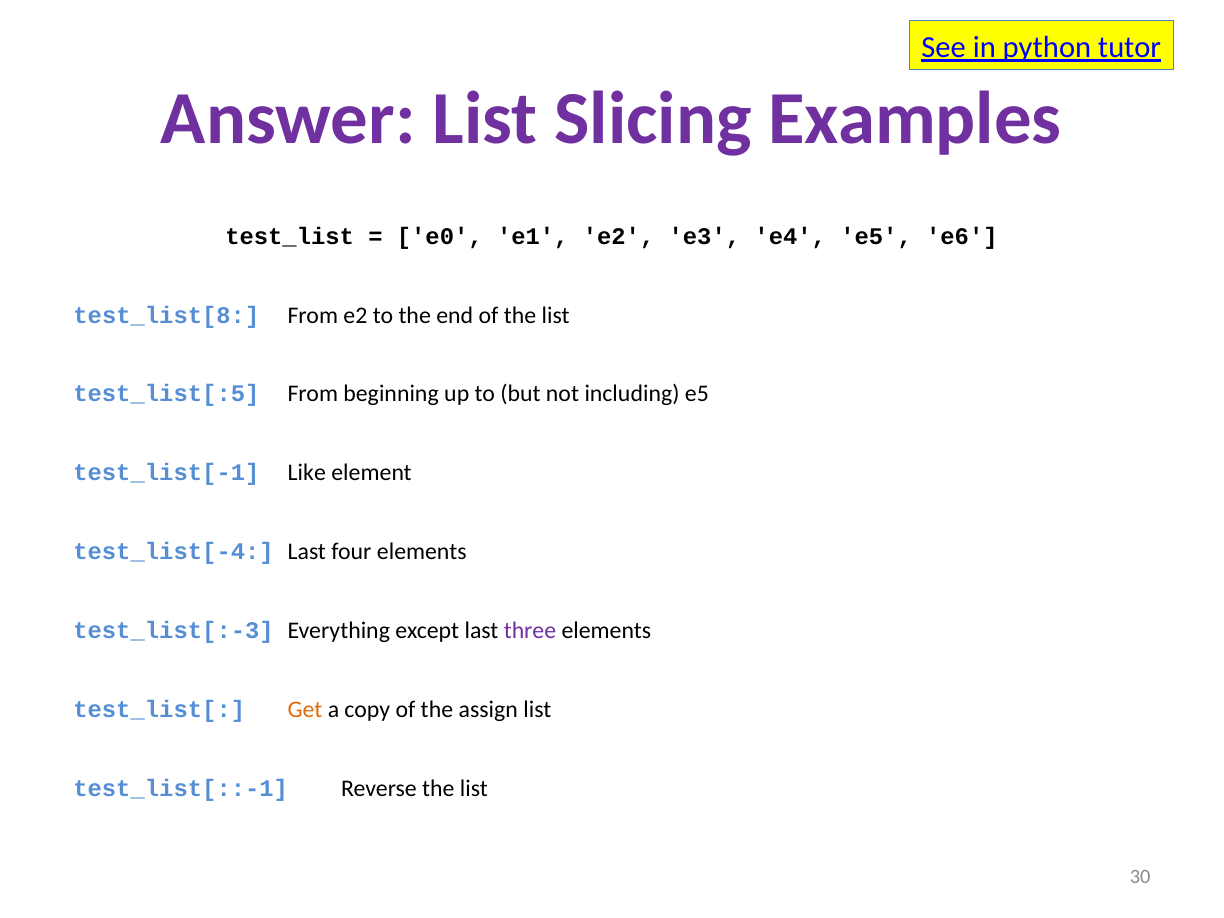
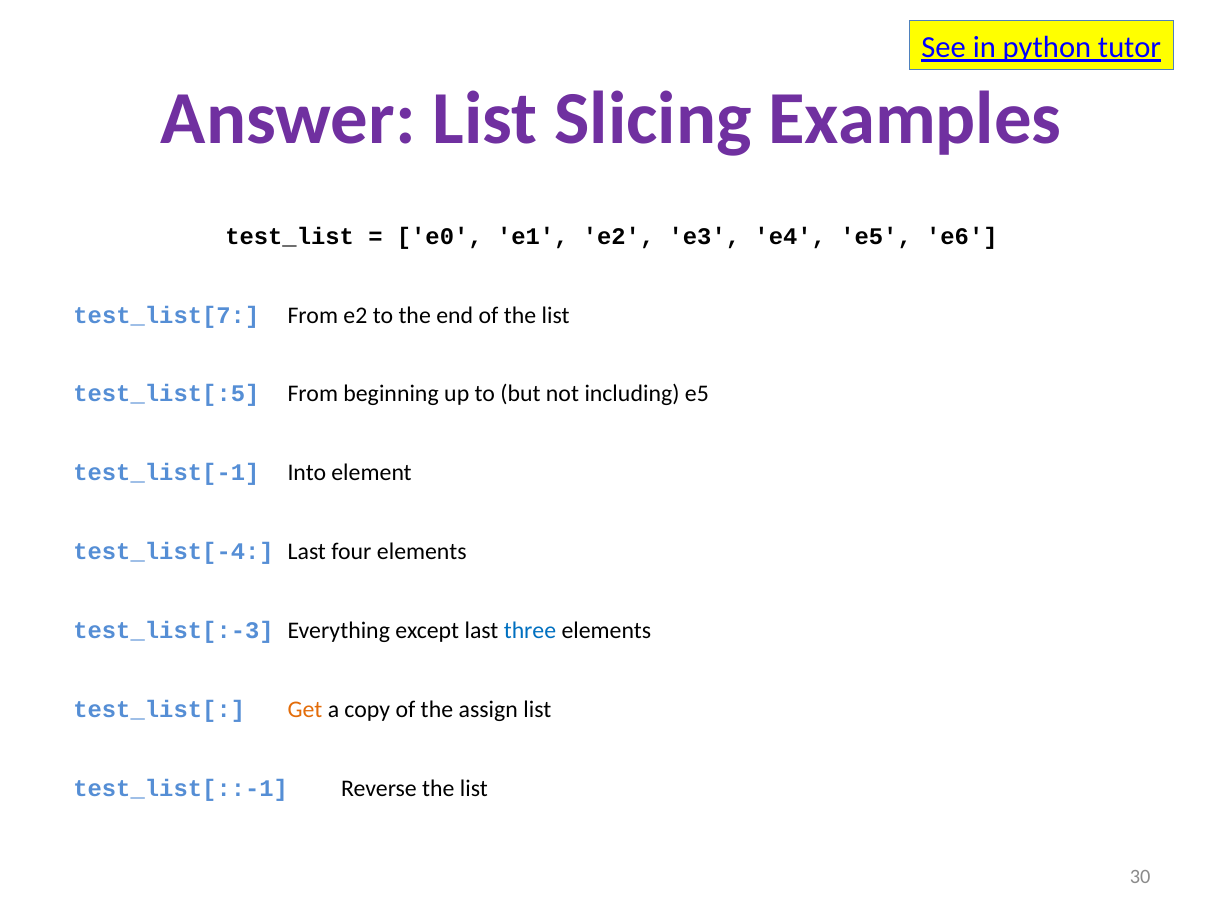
test_list[8: test_list[8 -> test_list[7 (166, 315)
Like: Like -> Into (307, 473)
three colour: purple -> blue (530, 631)
